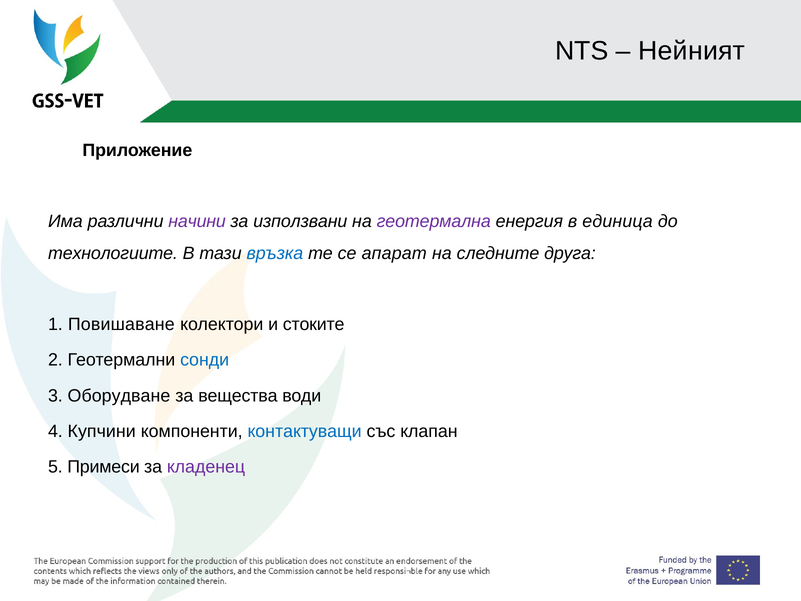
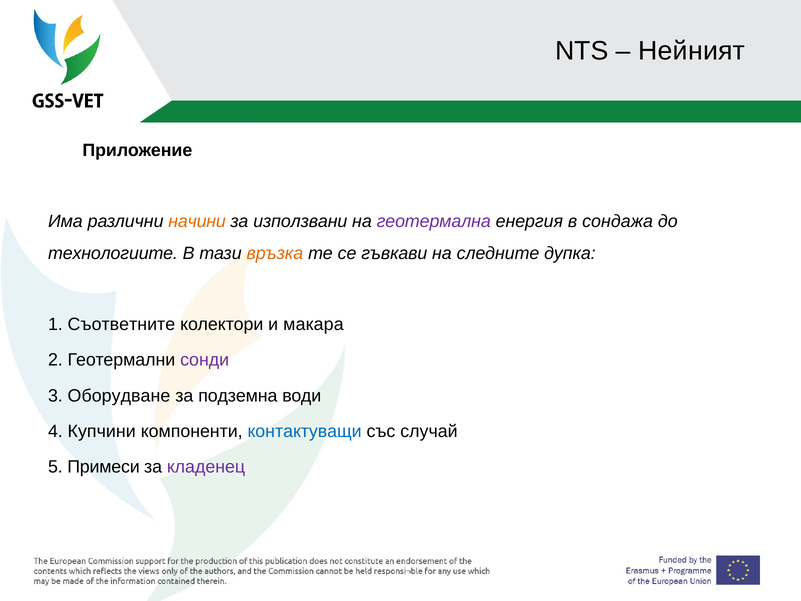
начини colour: purple -> orange (197, 221)
единица: единица -> сондажа (618, 221)
връзка colour: blue -> orange (275, 253)
апарат: апарат -> гъвкави (394, 253)
друга: друга -> дупка (570, 253)
Повишаване: Повишаване -> Съответните (121, 324)
стоките: стоките -> макара (313, 324)
сонди colour: blue -> purple (205, 360)
вещества: вещества -> подземна (238, 396)
клапан: клапан -> случай (429, 431)
